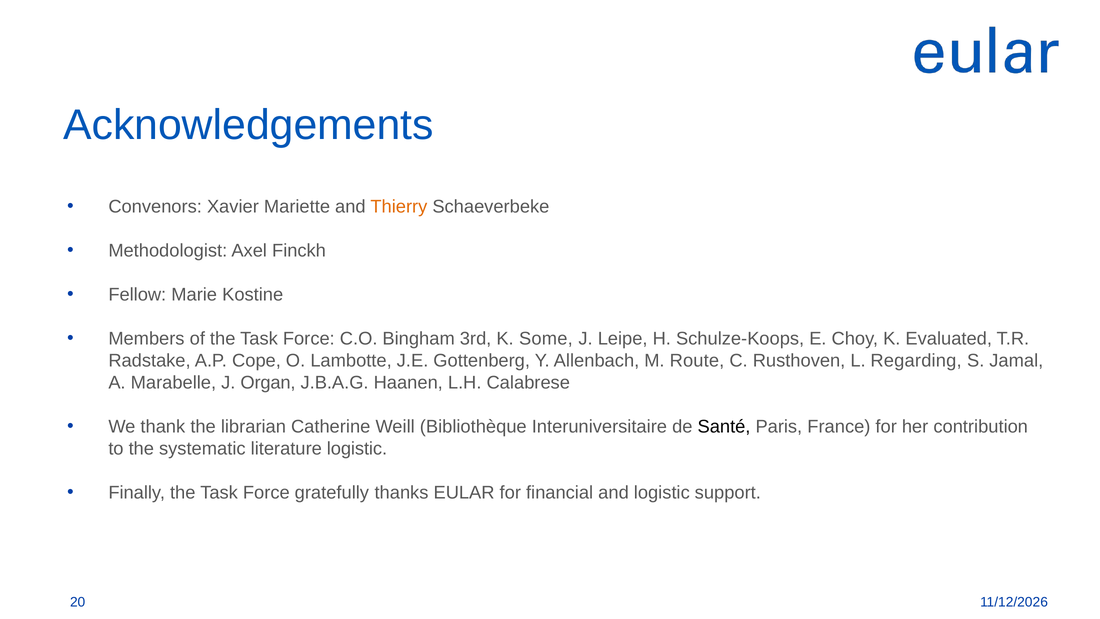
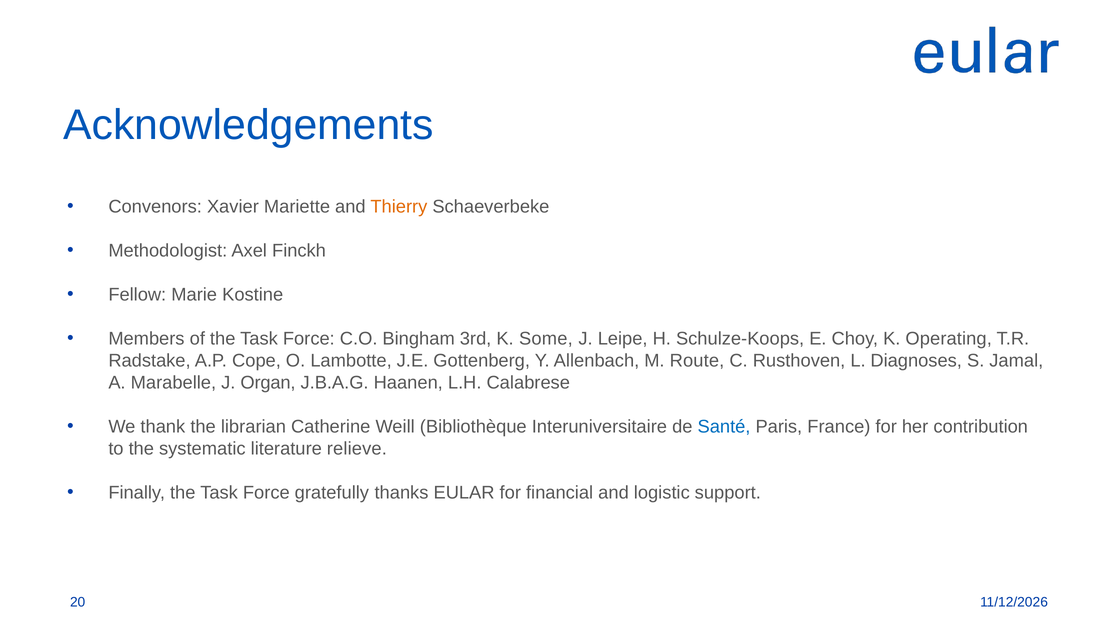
Evaluated: Evaluated -> Operating (949, 339)
Regarding: Regarding -> Diagnoses (916, 361)
Santé colour: black -> blue (724, 427)
literature logistic: logistic -> relieve (357, 449)
